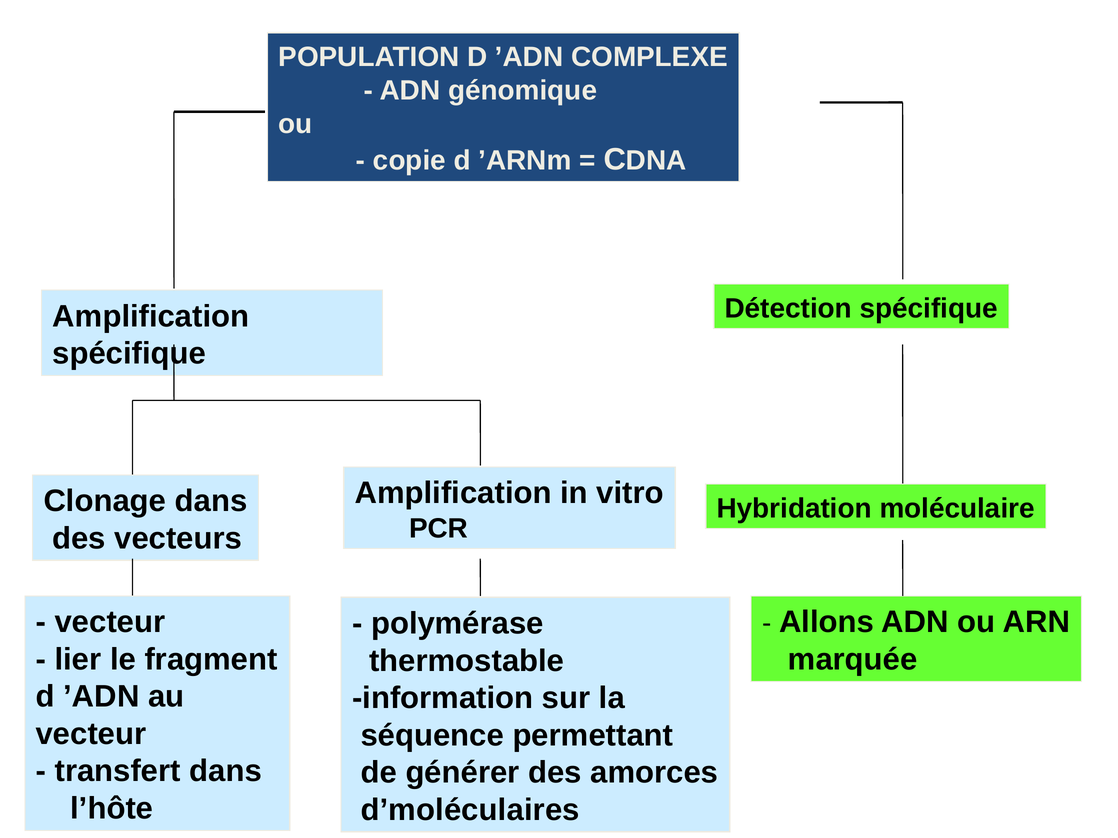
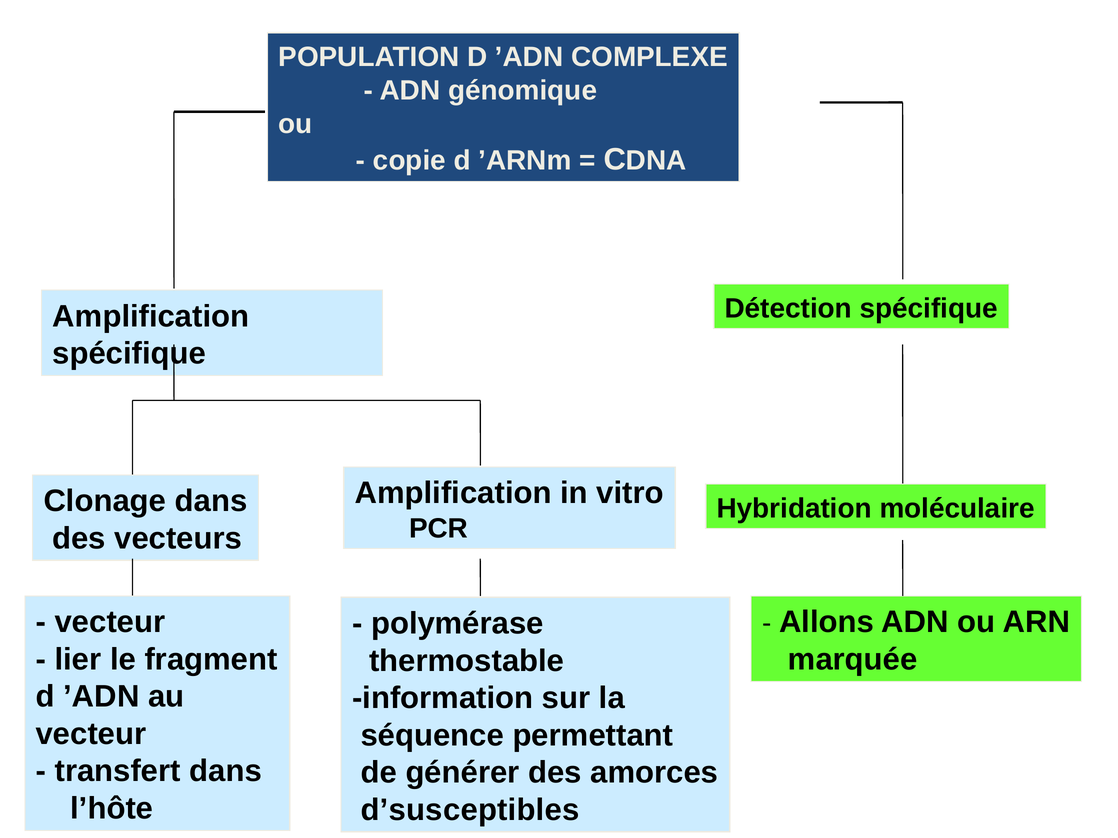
d’moléculaires: d’moléculaires -> d’susceptibles (470, 810)
